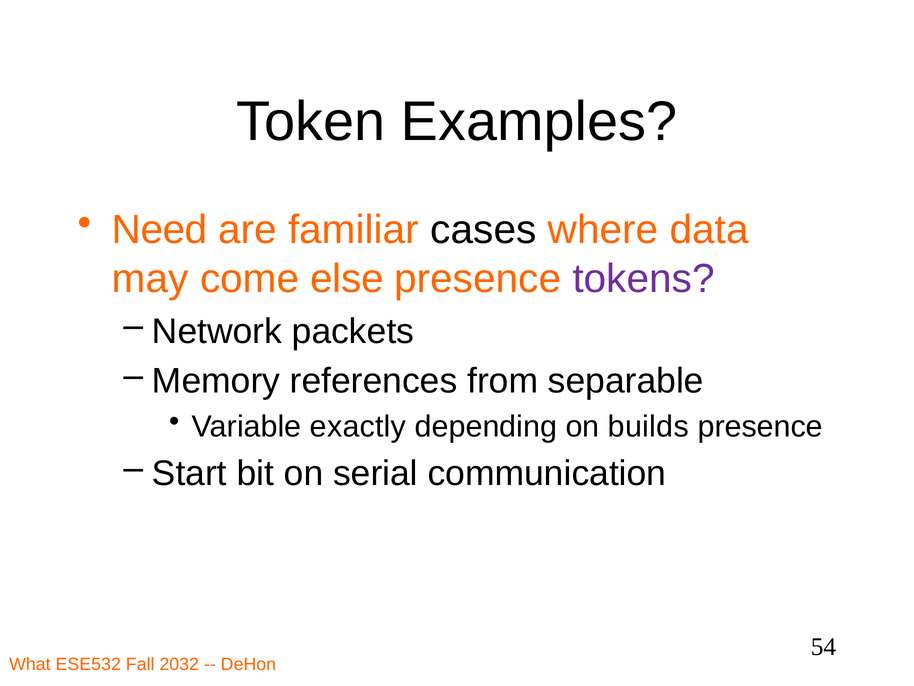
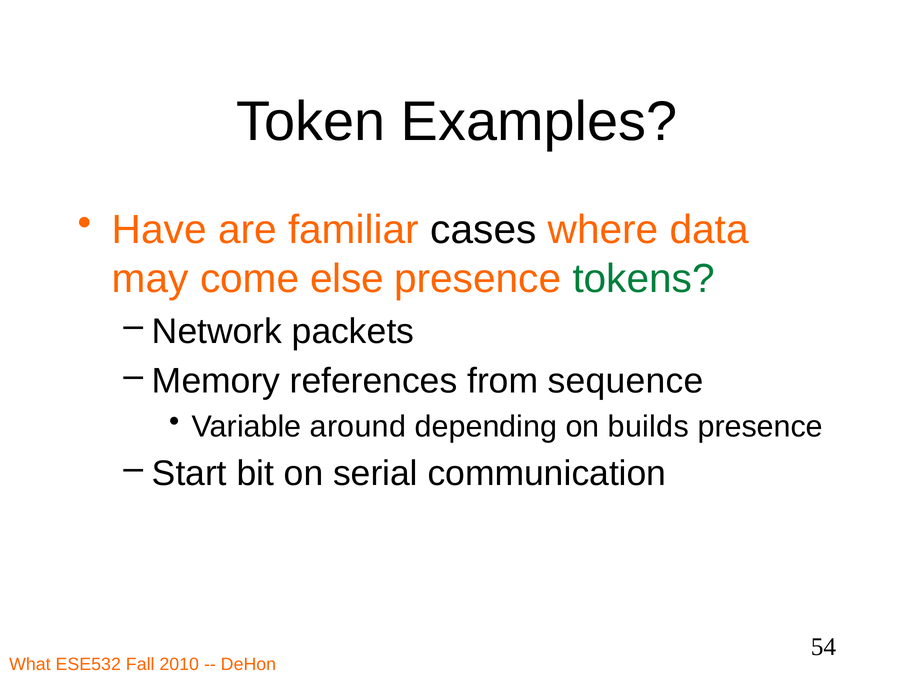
Need: Need -> Have (159, 230)
tokens colour: purple -> green (644, 279)
separable: separable -> sequence (626, 381)
exactly: exactly -> around (358, 426)
2032: 2032 -> 2010 (179, 664)
